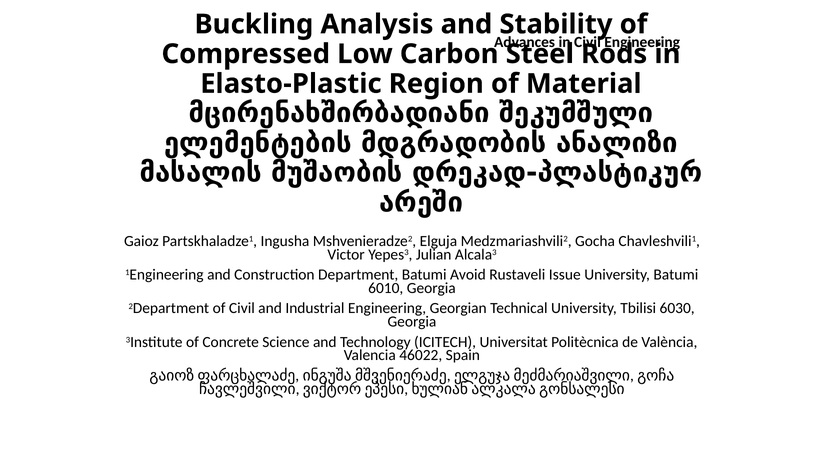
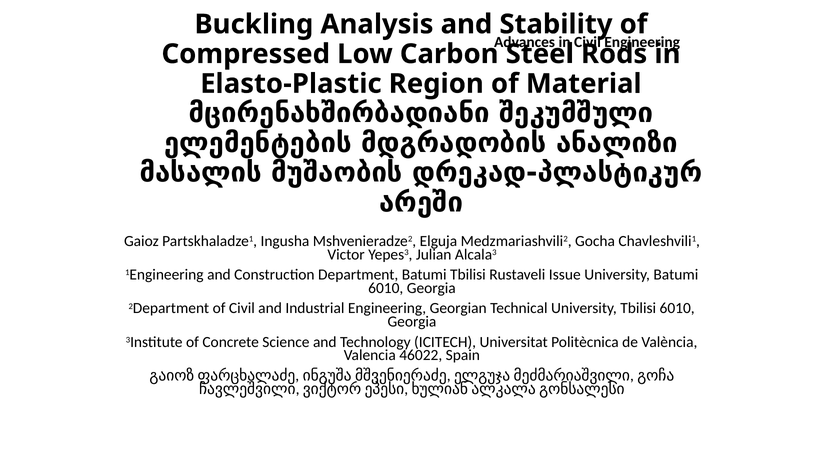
Batumi Avoid: Avoid -> Tbilisi (468, 274)
Tbilisi 6030: 6030 -> 6010 (677, 308)
